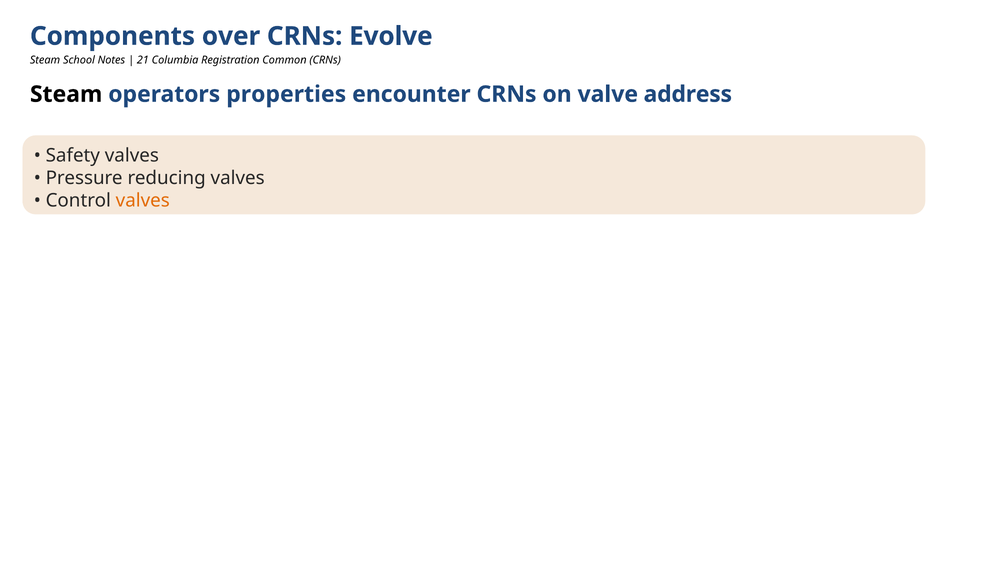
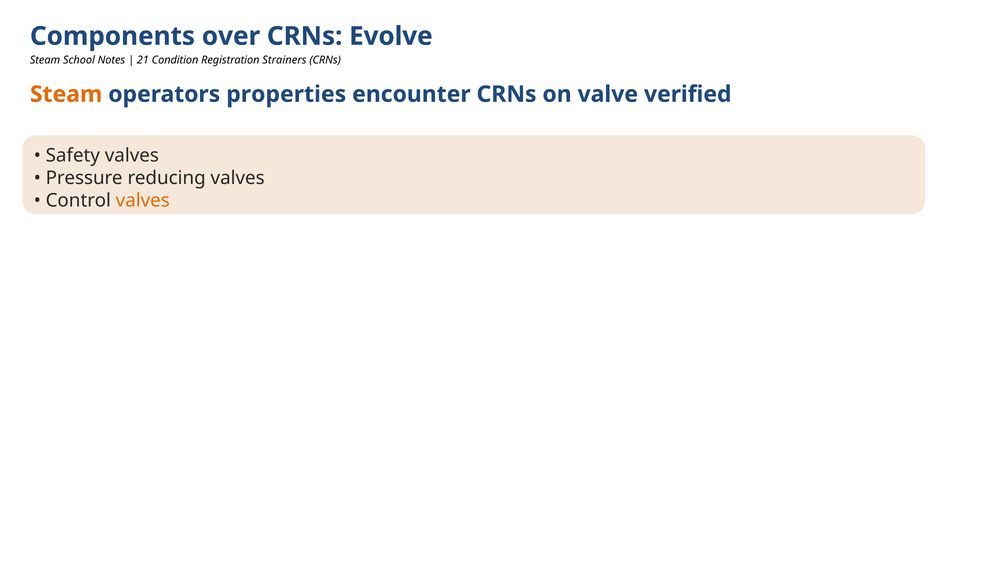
Columbia: Columbia -> Condition (175, 60)
Common: Common -> Strainers (284, 60)
Steam colour: black -> orange (66, 94)
address: address -> verified (688, 94)
